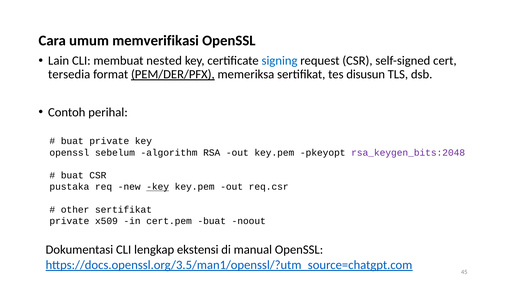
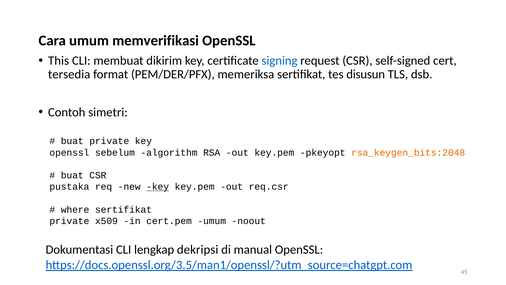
Lain: Lain -> This (59, 61)
nested: nested -> dikirim (164, 61)
PEM/DER/PFX underline: present -> none (173, 74)
perihal: perihal -> simetri (108, 112)
rsa_keygen_bits:2048 colour: purple -> orange (408, 152)
other: other -> where (75, 209)
cert.pem buat: buat -> umum (212, 221)
ekstensi: ekstensi -> dekripsi (198, 249)
